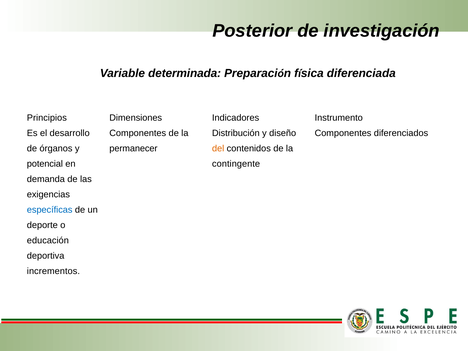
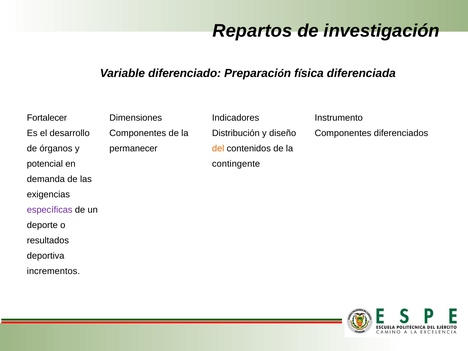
Posterior: Posterior -> Repartos (252, 31)
determinada: determinada -> diferenciado (185, 73)
Principios: Principios -> Fortalecer (47, 118)
específicas colour: blue -> purple (50, 210)
educación: educación -> resultados (48, 241)
